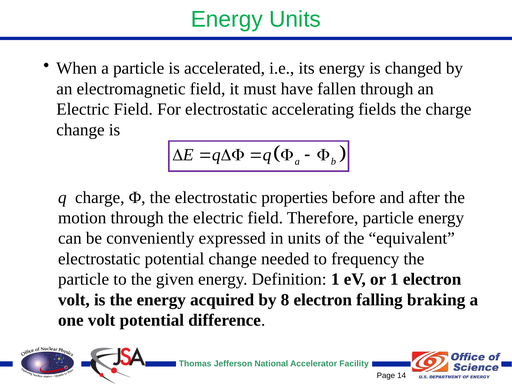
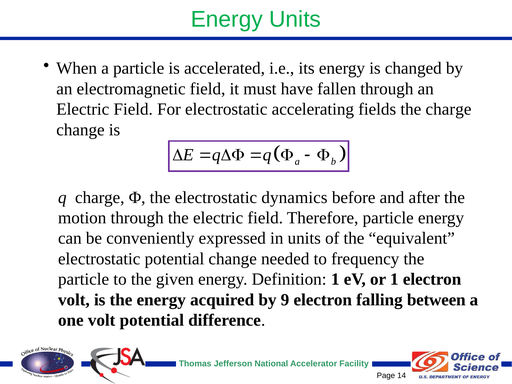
properties: properties -> dynamics (294, 197)
8: 8 -> 9 (285, 300)
braking: braking -> between (436, 300)
